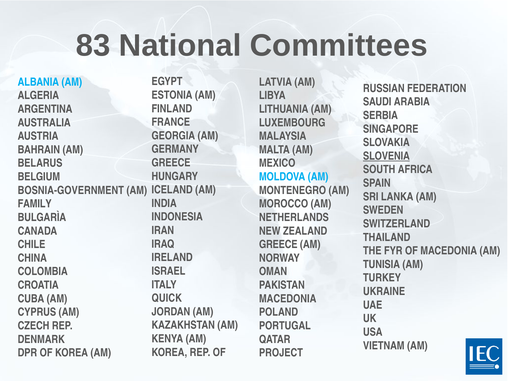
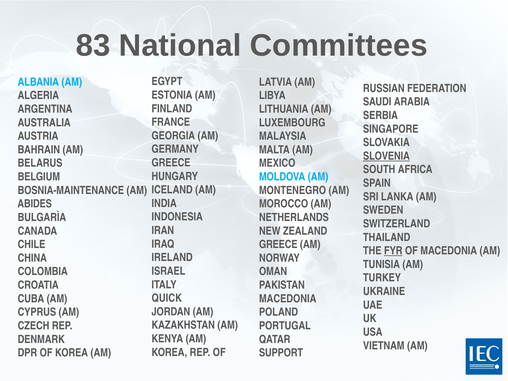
BOSNIA-GOVERNMENT: BOSNIA-GOVERNMENT -> BOSNIA-MAINTENANCE (71, 190)
FAMILY: FAMILY -> ABIDES (35, 204)
FYR underline: none -> present (393, 251)
PROJECT: PROJECT -> SUPPORT (281, 353)
